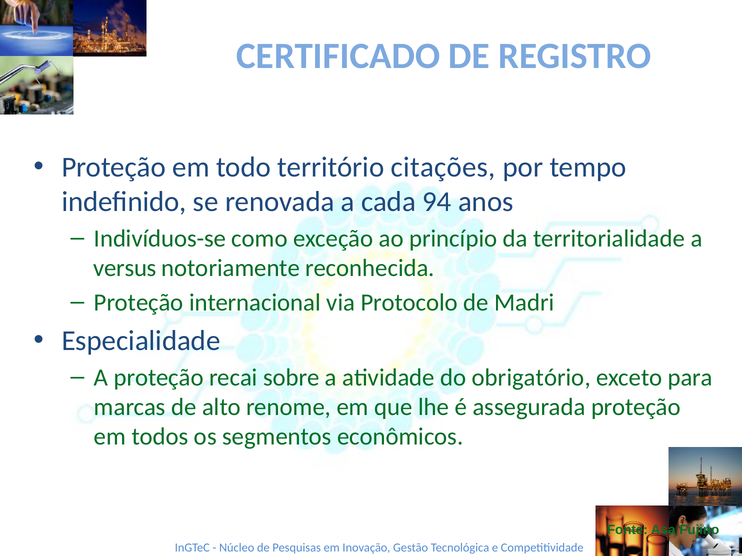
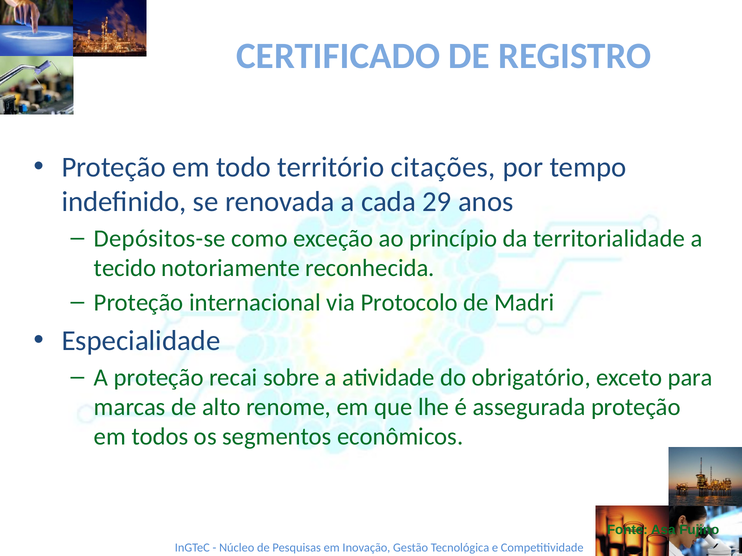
94: 94 -> 29 (437, 202)
Indivíduos-se: Indivíduos-se -> Depósitos-se (160, 239)
versus: versus -> tecido (125, 268)
